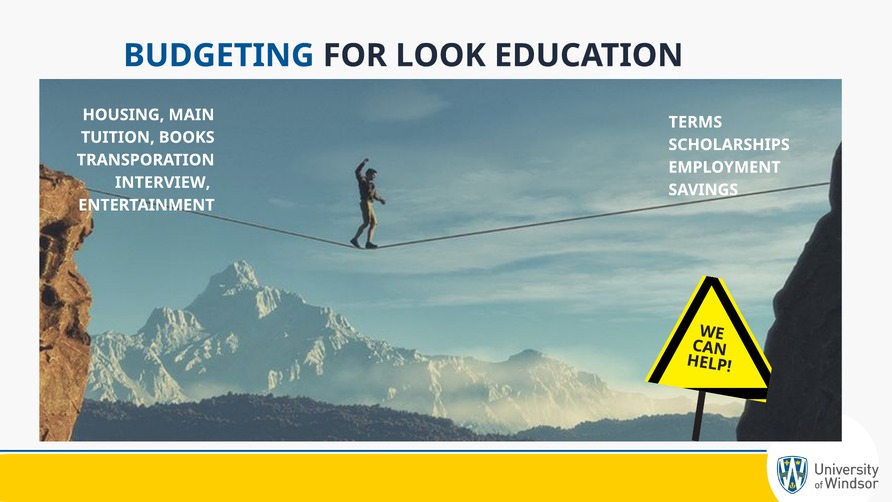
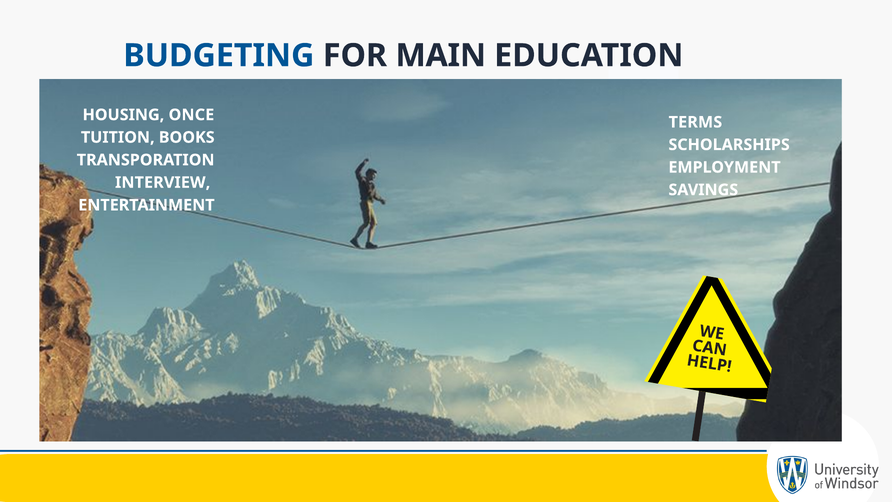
LOOK: LOOK -> MAIN (441, 56)
MAIN: MAIN -> ONCE (191, 115)
